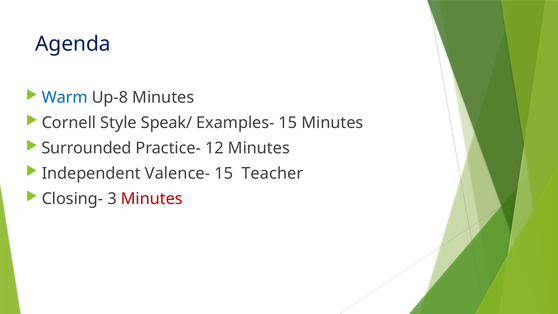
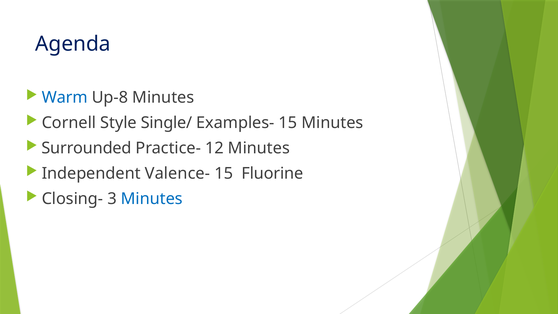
Speak/: Speak/ -> Single/ (167, 123)
Teacher: Teacher -> Fluorine (272, 173)
Minutes colour: red -> blue (152, 199)
